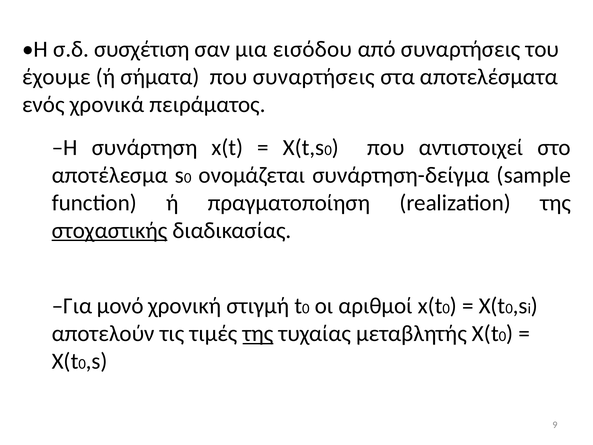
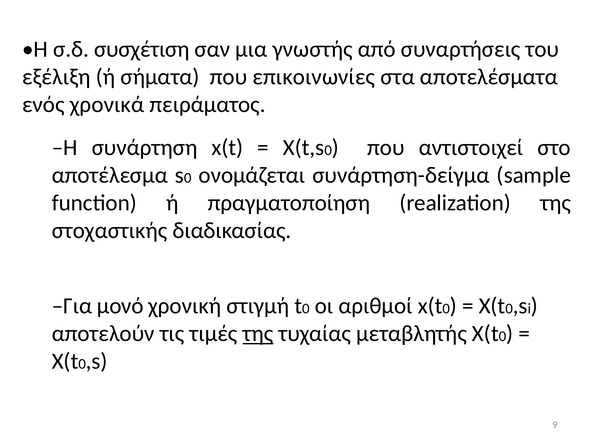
εισόδου: εισόδου -> γνωστής (313, 49)
έχουμε: έχουμε -> εξέλιξη (56, 77)
που συναρτήσεις: συναρτήσεις -> επικοινωνίες (314, 77)
στοχαστικής underline: present -> none (110, 230)
